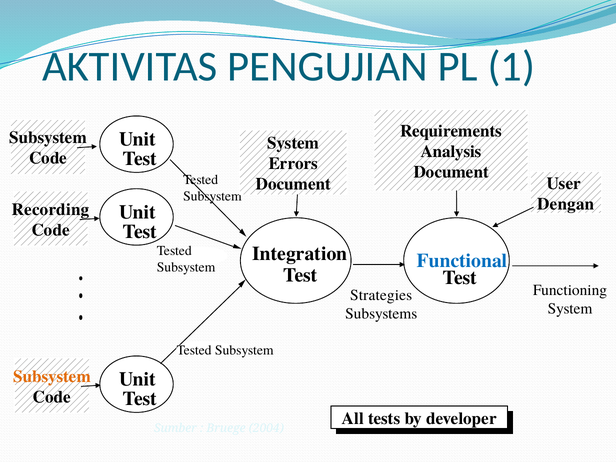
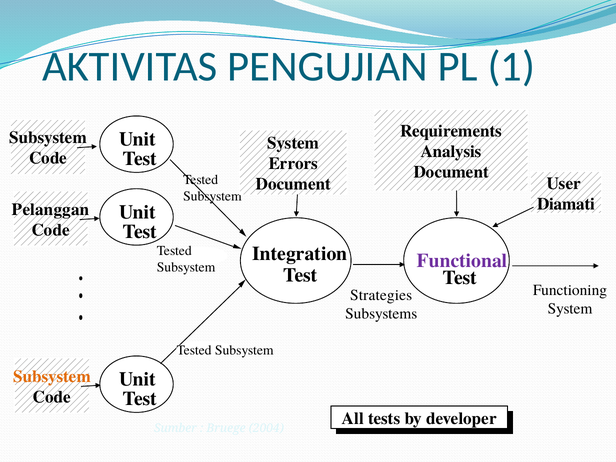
Dengan: Dengan -> Diamati (566, 204)
Recording: Recording -> Pelanggan (51, 210)
Functional colour: blue -> purple (462, 261)
